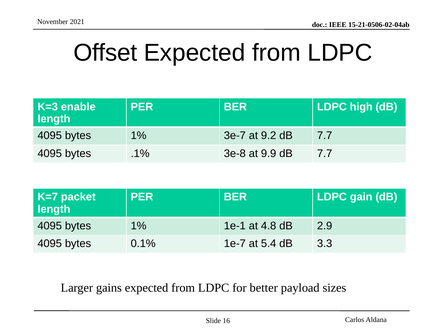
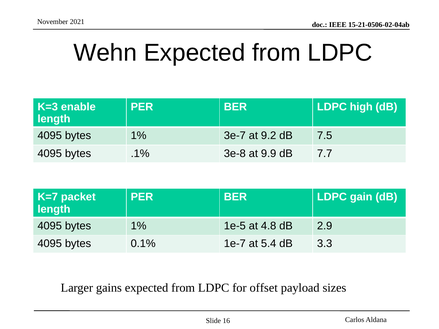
Offset: Offset -> Wehn (105, 53)
9.2 dB 7.7: 7.7 -> 7.5 (325, 136)
1e-1: 1e-1 -> 1e-5 (235, 226)
better: better -> offset (264, 288)
